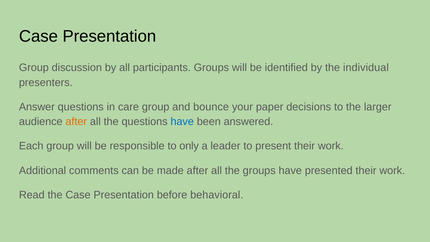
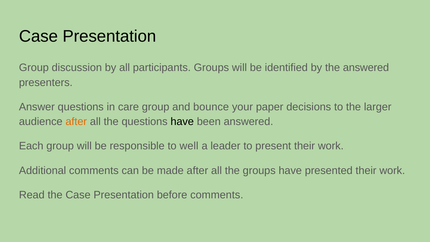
the individual: individual -> answered (366, 68)
have colour: blue -> black (182, 122)
only: only -> well (189, 146)
before behavioral: behavioral -> comments (217, 195)
